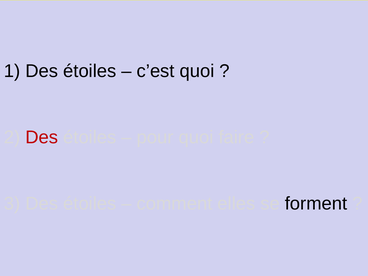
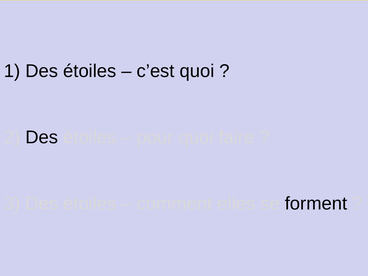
Des colour: red -> black (42, 137)
